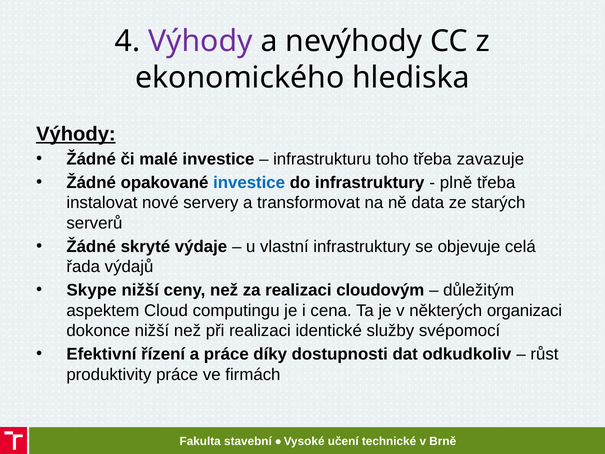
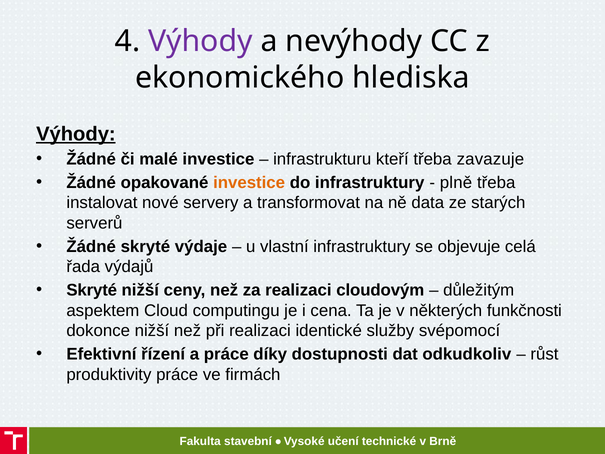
toho: toho -> kteří (392, 159)
investice colour: blue -> orange (249, 183)
Skype: Skype -> Skryté (92, 290)
organizaci: organizaci -> funkčnosti (524, 310)
